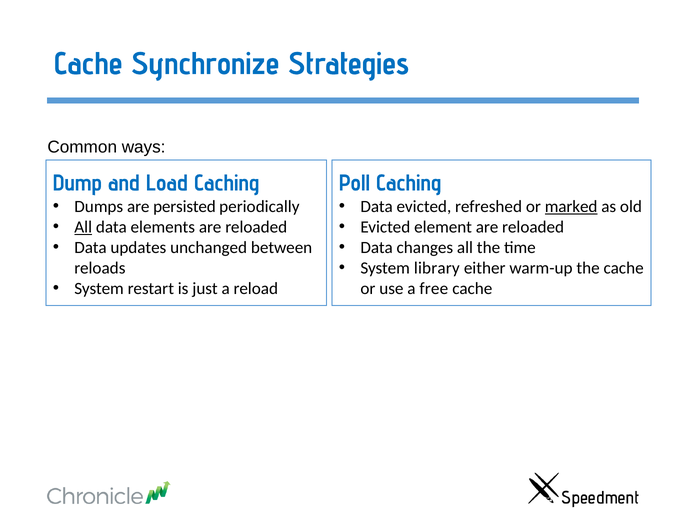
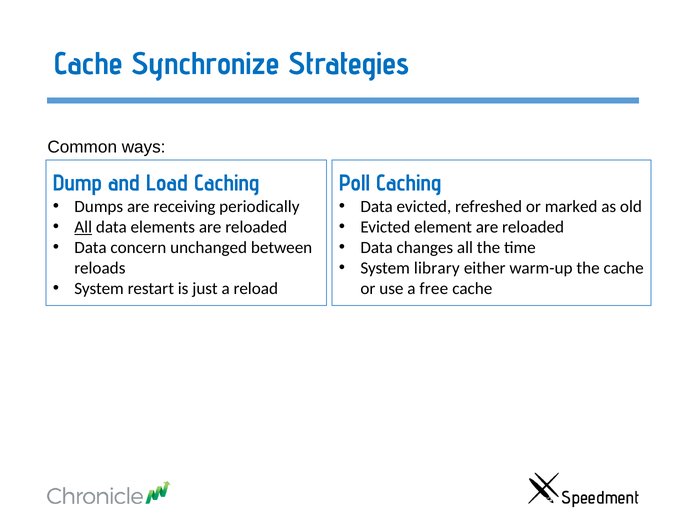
persisted: persisted -> receiving (184, 207)
marked underline: present -> none (571, 207)
updates: updates -> concern (138, 248)
